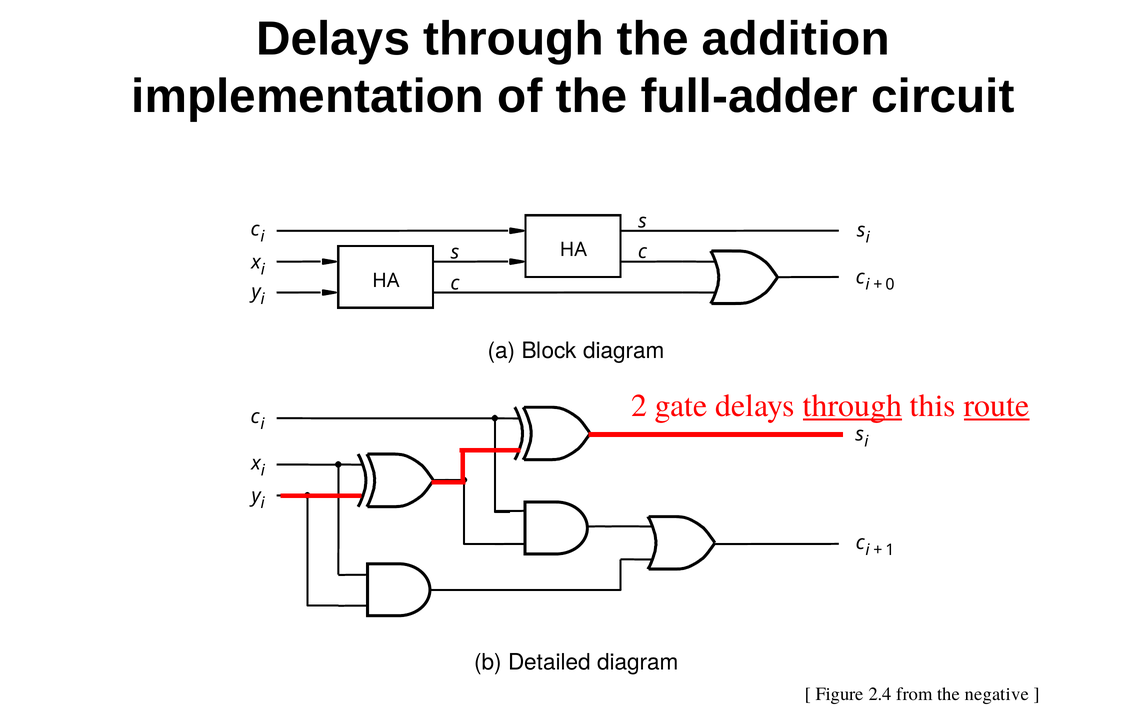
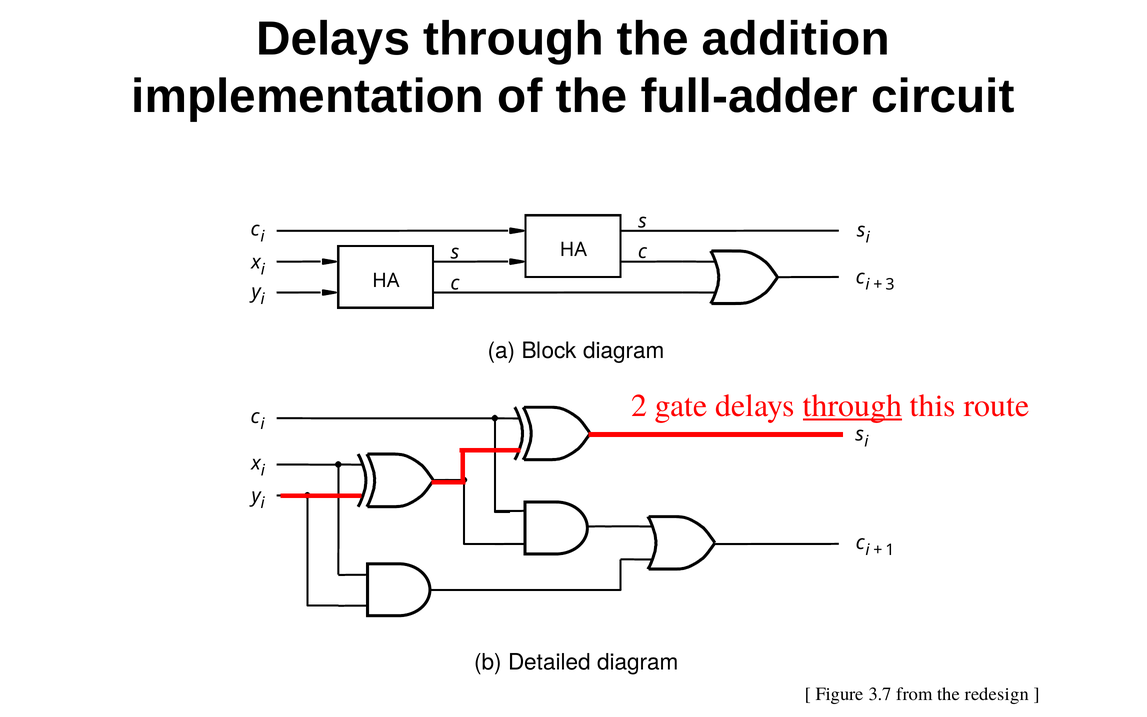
0: 0 -> 3 (890, 284)
route underline: present -> none (997, 406)
2.4: 2.4 -> 3.7 (880, 694)
negative: negative -> redesign (997, 694)
